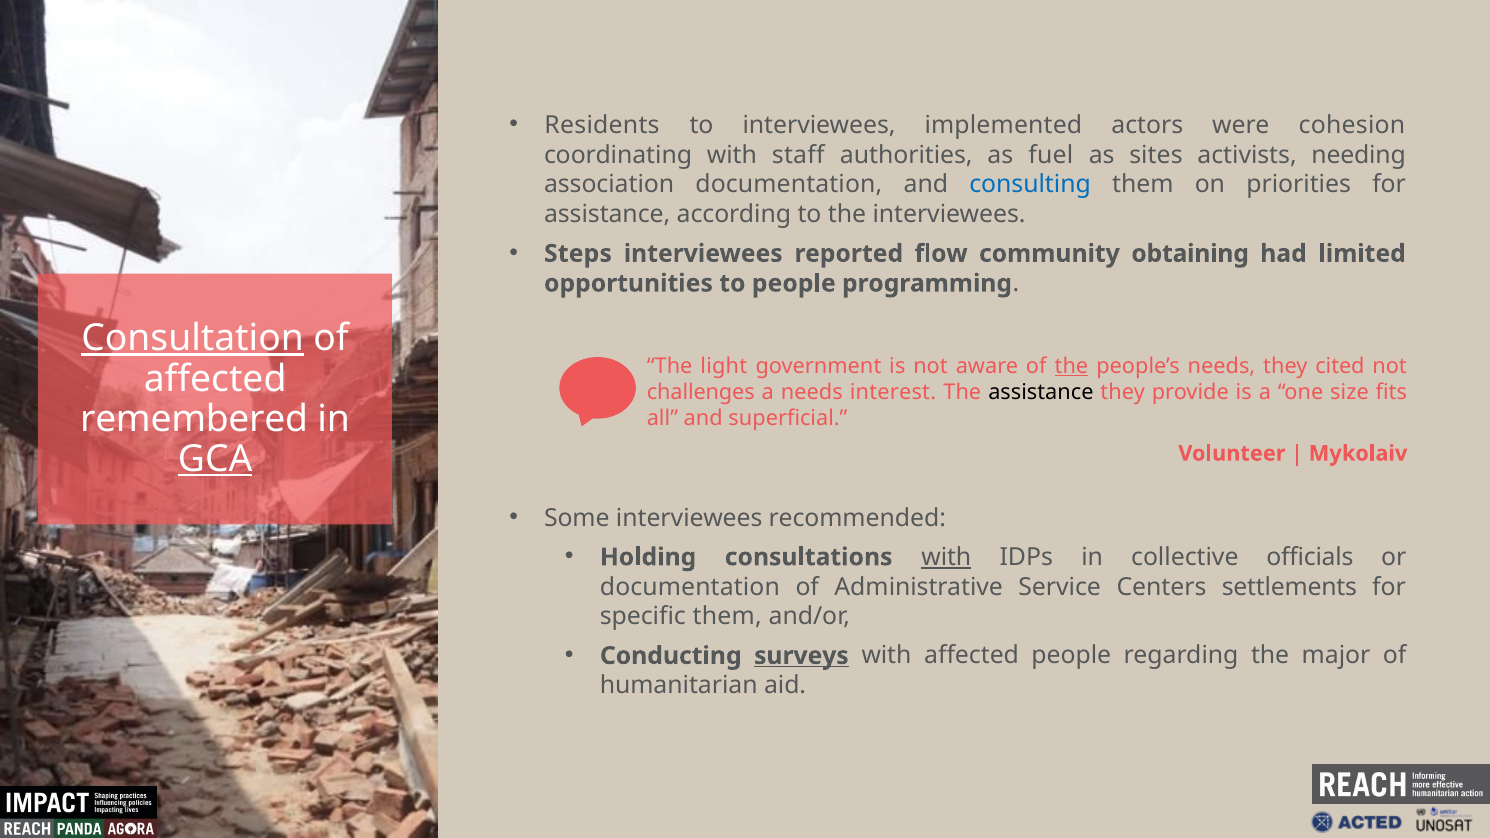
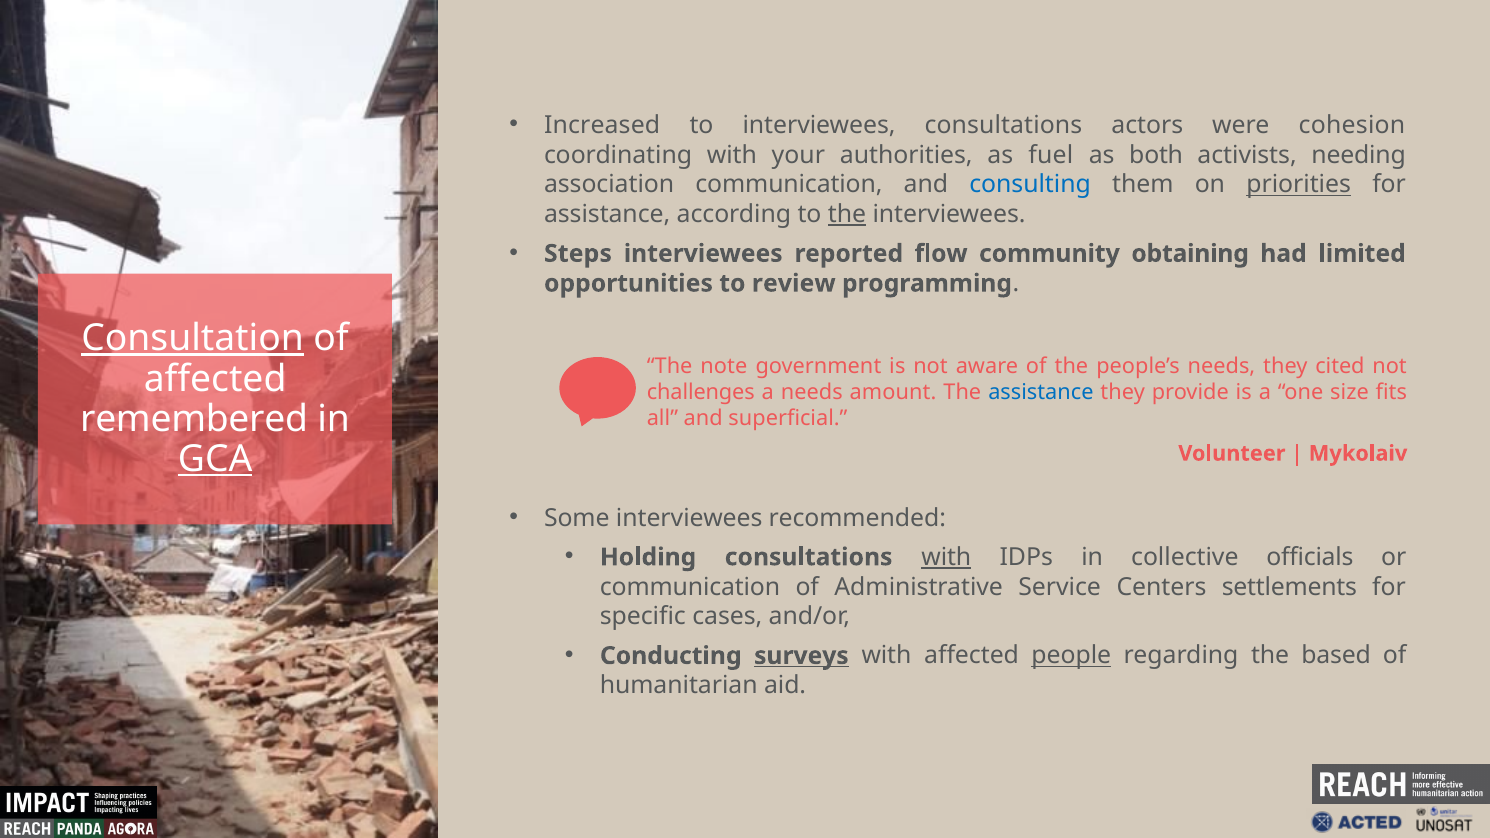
Residents: Residents -> Increased (602, 125)
interviewees implemented: implemented -> consultations (1003, 125)
staff: staff -> your (798, 155)
sites: sites -> both (1156, 155)
association documentation: documentation -> communication (789, 185)
priorities underline: none -> present (1299, 185)
the underline: none -> present (847, 215)
to people: people -> review (794, 283)
light: light -> note (724, 366)
the underline: present -> none (1071, 366)
interest: interest -> amount (893, 392)
assistance colour: black -> blue (1041, 392)
documentation: documentation -> communication (690, 587)
specific them: them -> cases (727, 617)
people underline: none -> present (1071, 656)
major: major -> based (1336, 656)
